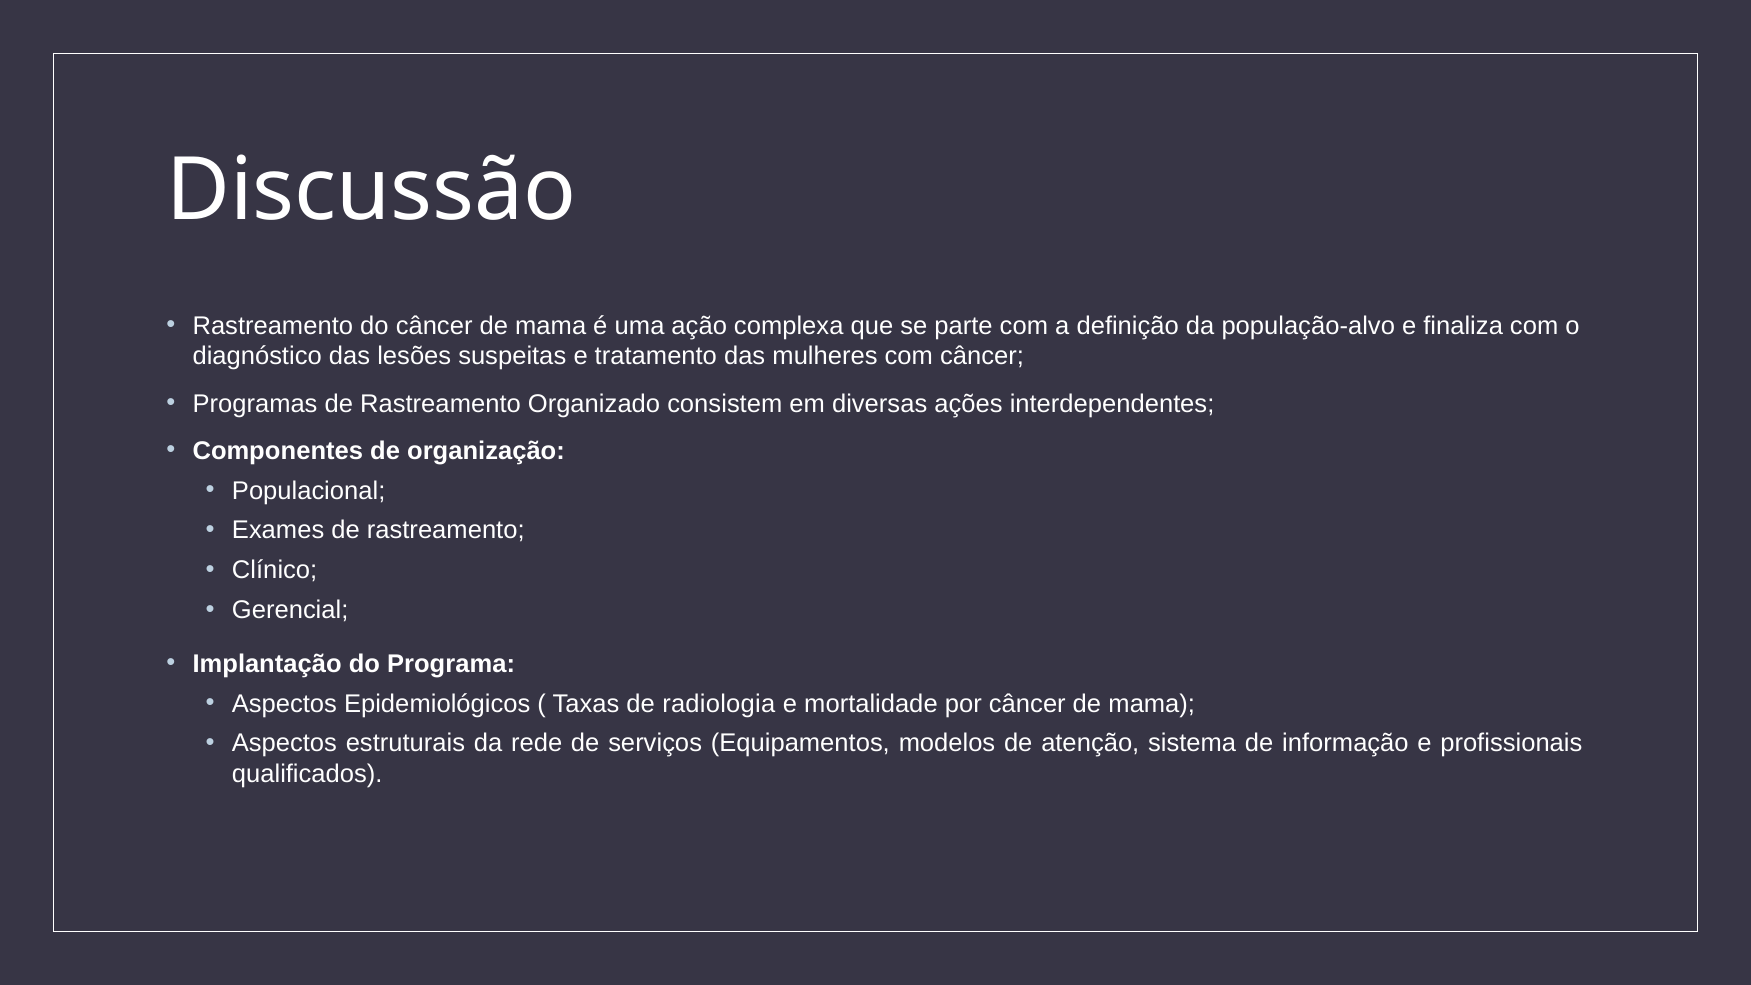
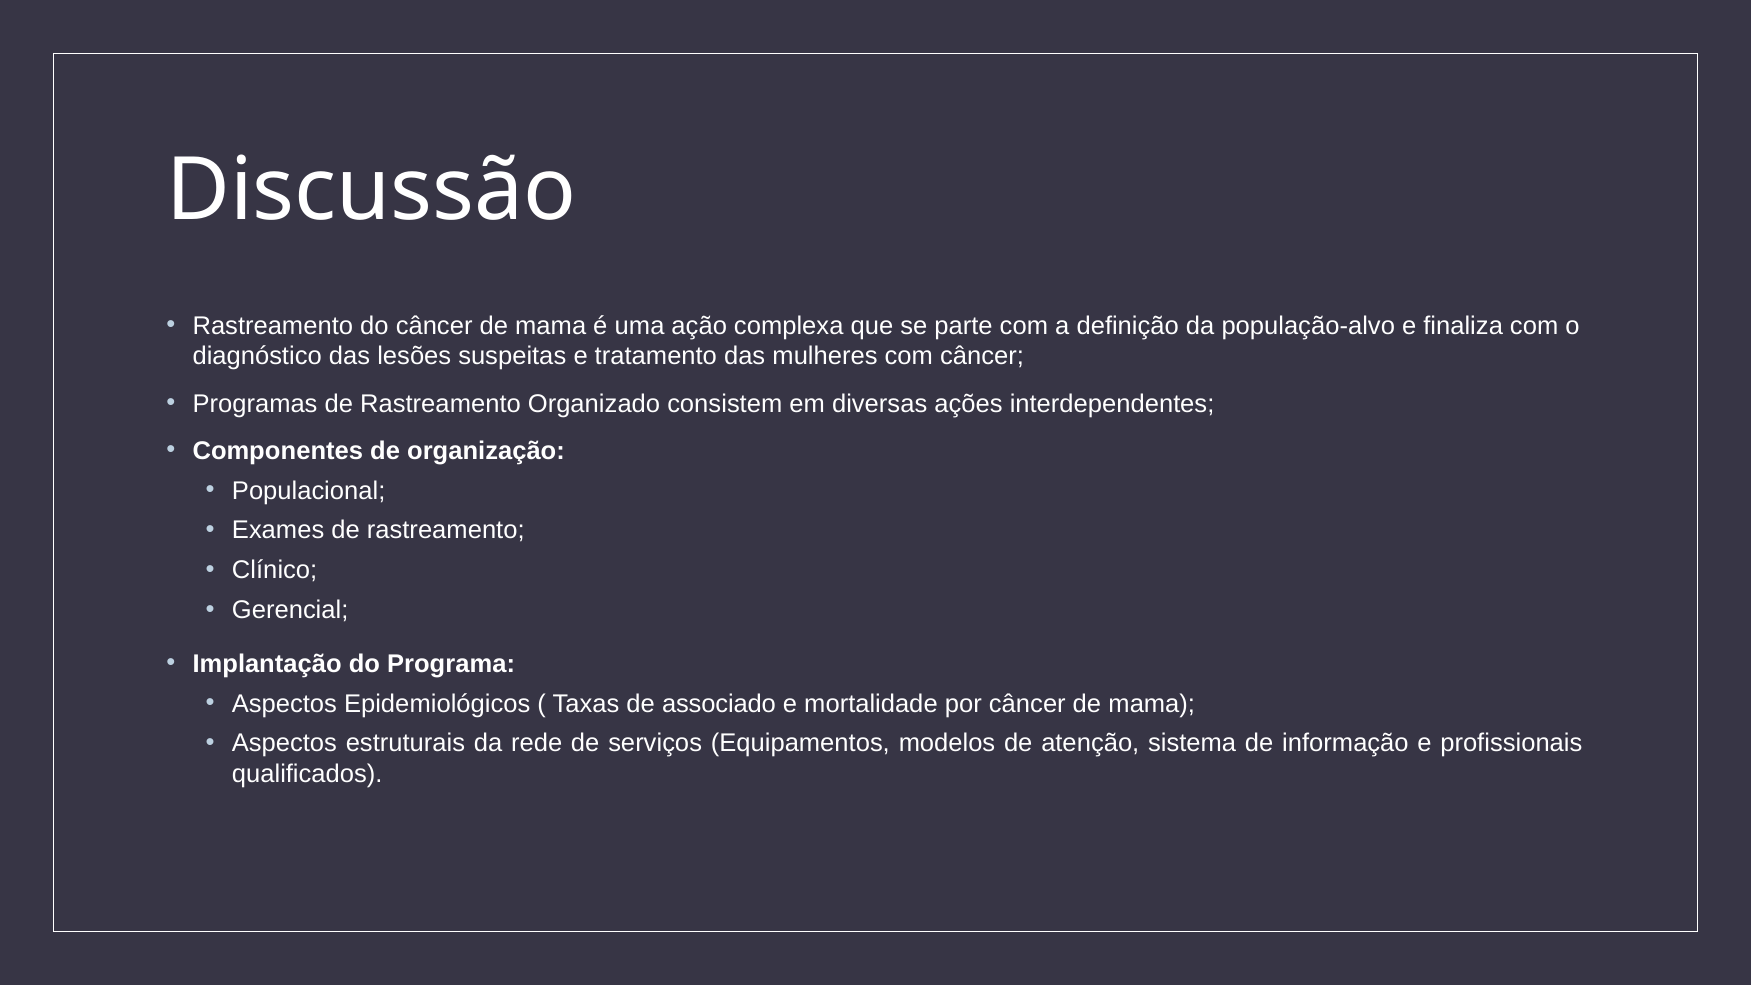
radiologia: radiologia -> associado (719, 704)
